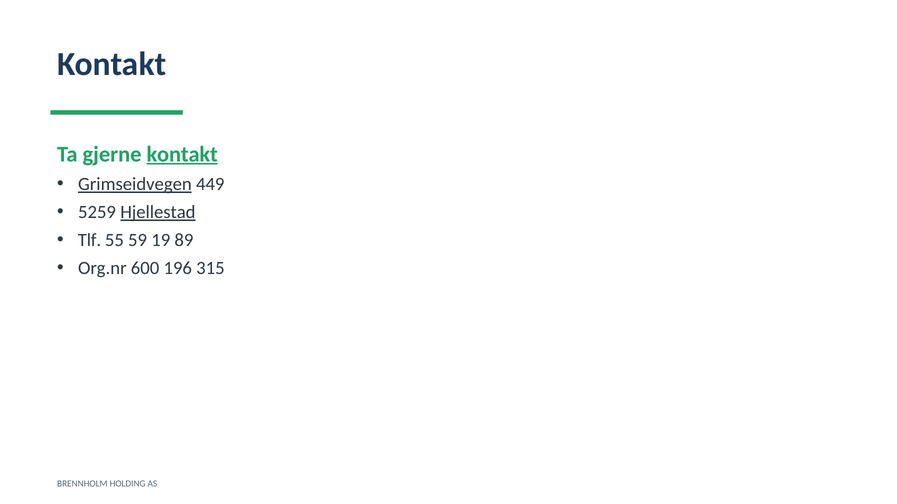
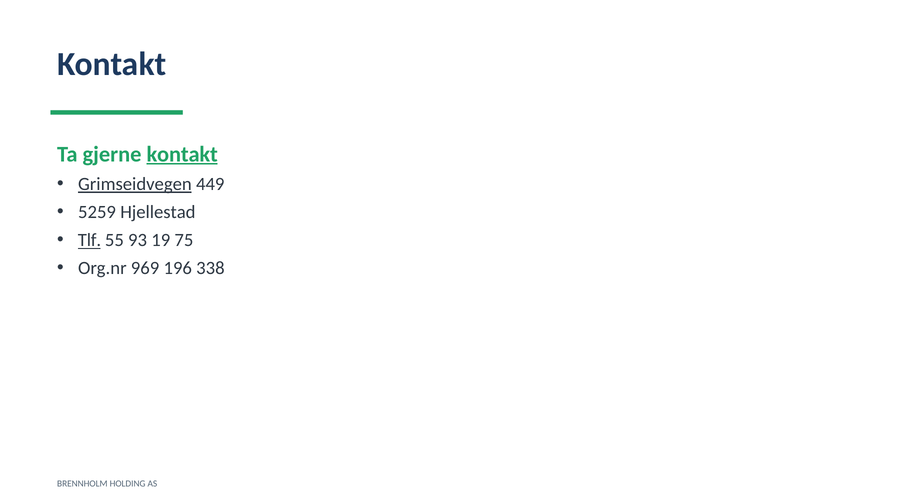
Hjellestad underline: present -> none (158, 212)
Tlf underline: none -> present (89, 241)
59: 59 -> 93 (138, 241)
89: 89 -> 75 (184, 241)
600: 600 -> 969 (145, 269)
315: 315 -> 338 (210, 269)
